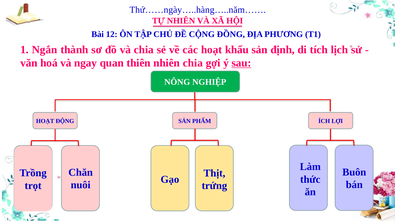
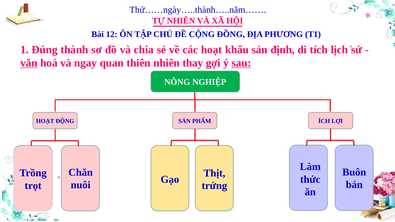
Thứ……ngày…..hàng…..năm……: Thứ……ngày…..hàng…..năm…… -> Thứ……ngày…..thành…..năm…… (198, 10)
Ngắn: Ngắn -> Đúng (45, 50)
văn underline: none -> present (29, 63)
nhiên chia: chia -> thay (193, 63)
